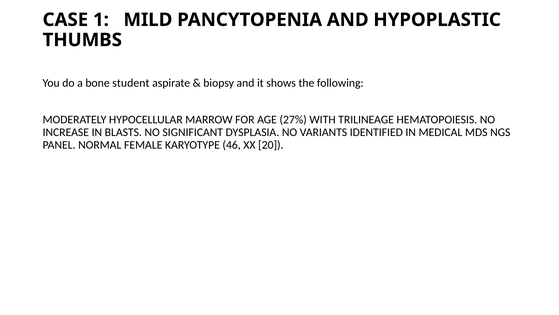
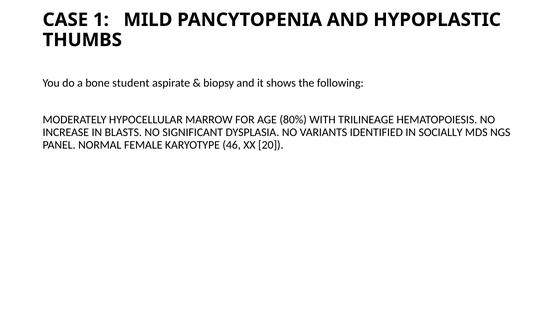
27%: 27% -> 80% (293, 120)
MEDICAL: MEDICAL -> SOCIALLY (441, 132)
